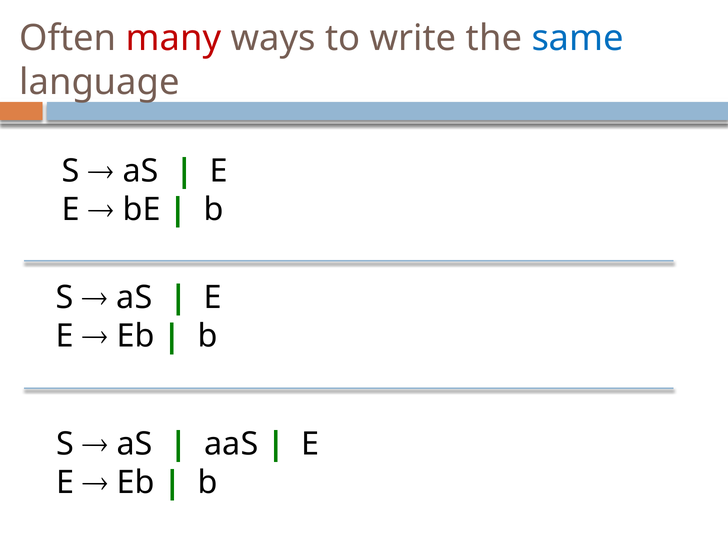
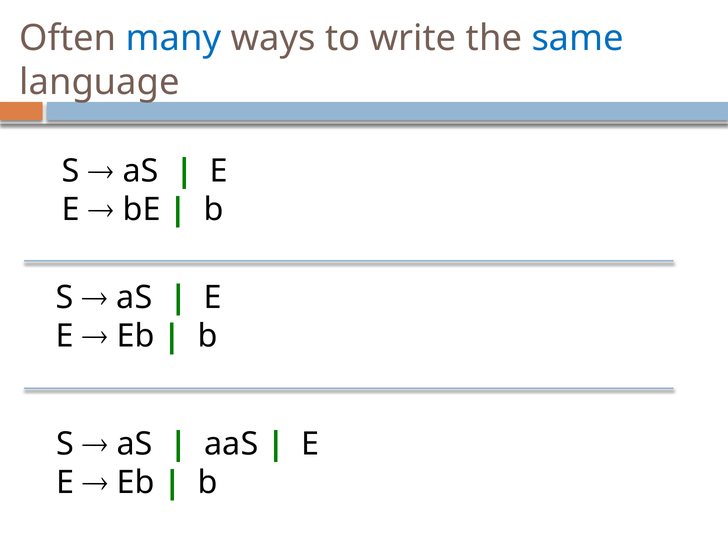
many colour: red -> blue (174, 38)
